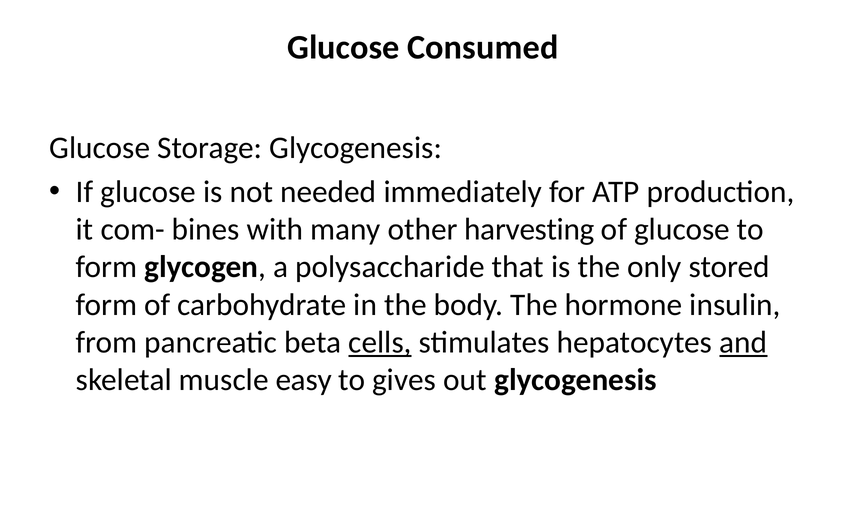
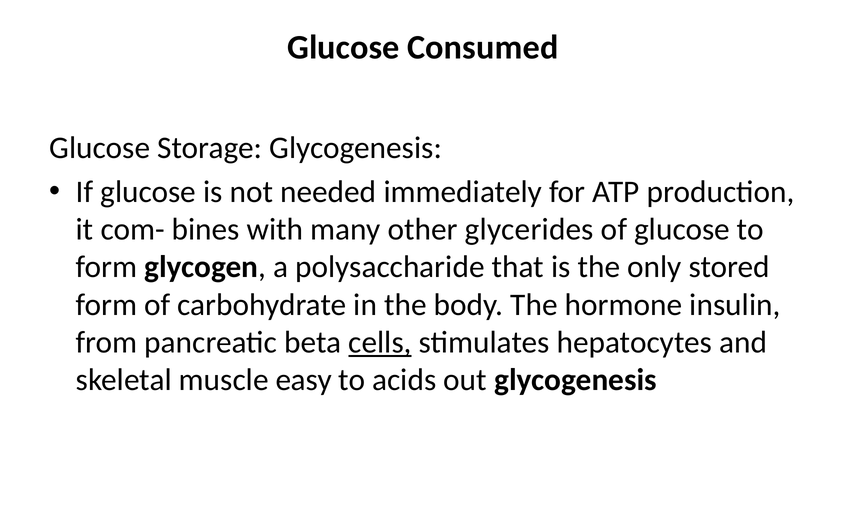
harvesting: harvesting -> glycerides (529, 229)
and underline: present -> none (743, 342)
gives: gives -> acids (404, 380)
